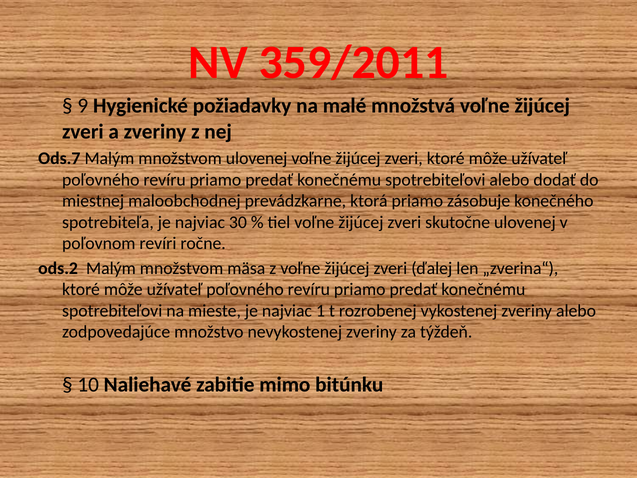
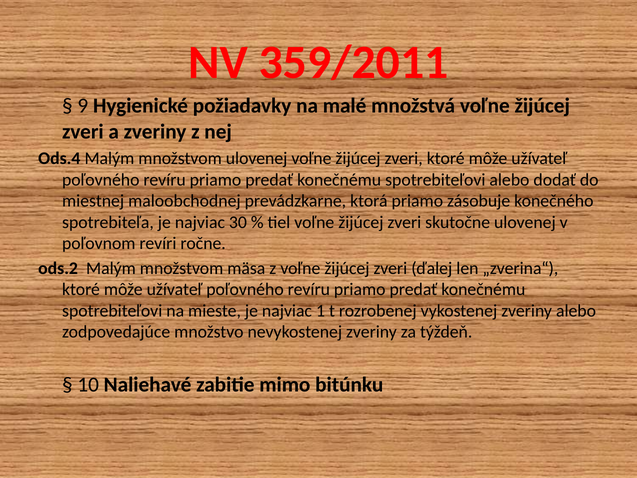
Ods.7: Ods.7 -> Ods.4 (59, 158)
